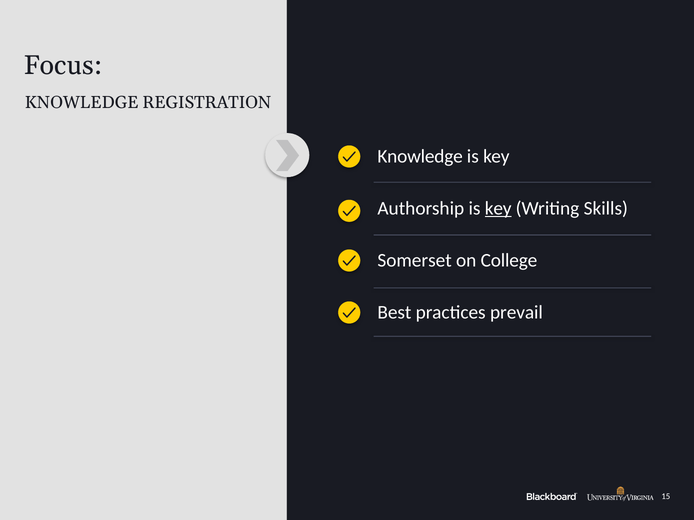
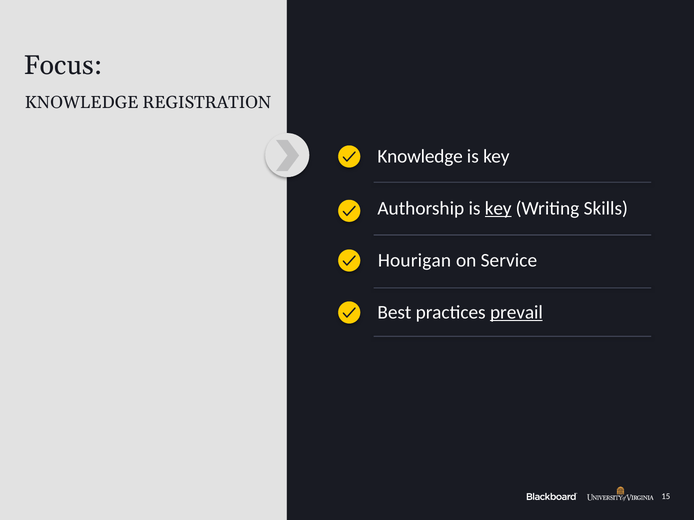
Somerset: Somerset -> Hourigan (414, 261)
College: College -> Service (509, 261)
prevail underline: none -> present (516, 313)
